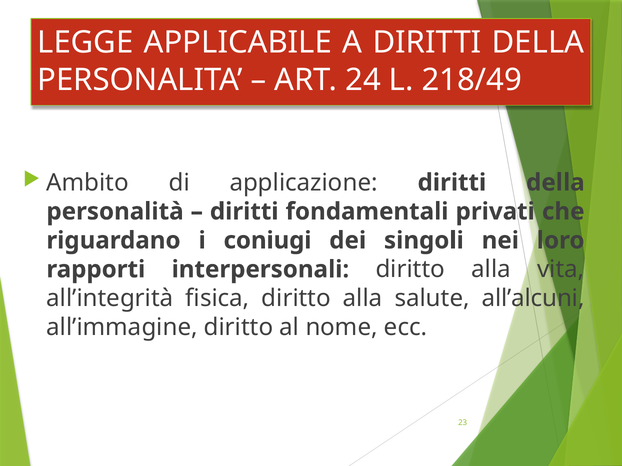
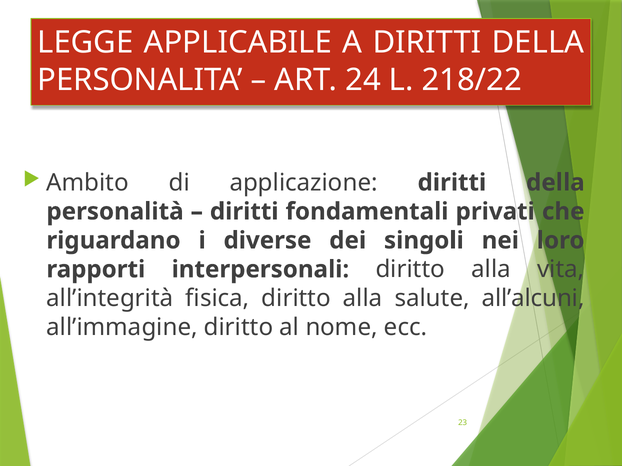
218/49: 218/49 -> 218/22 (472, 80)
coniugi: coniugi -> diverse (267, 241)
